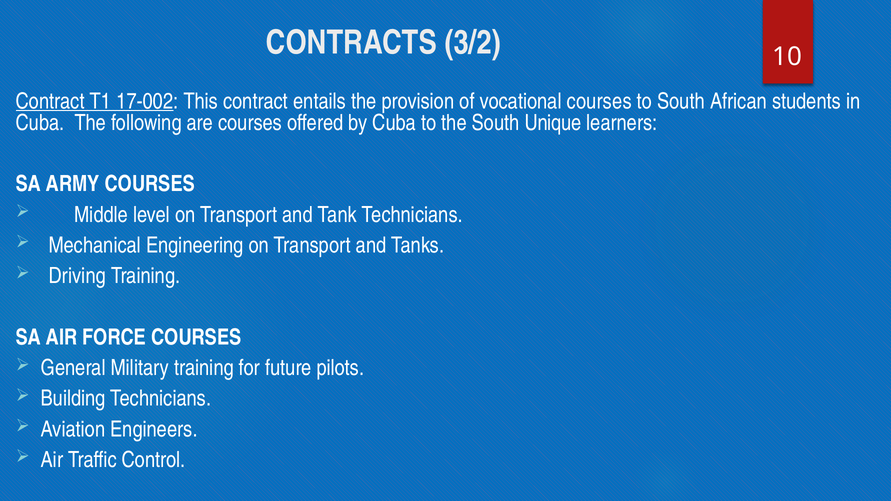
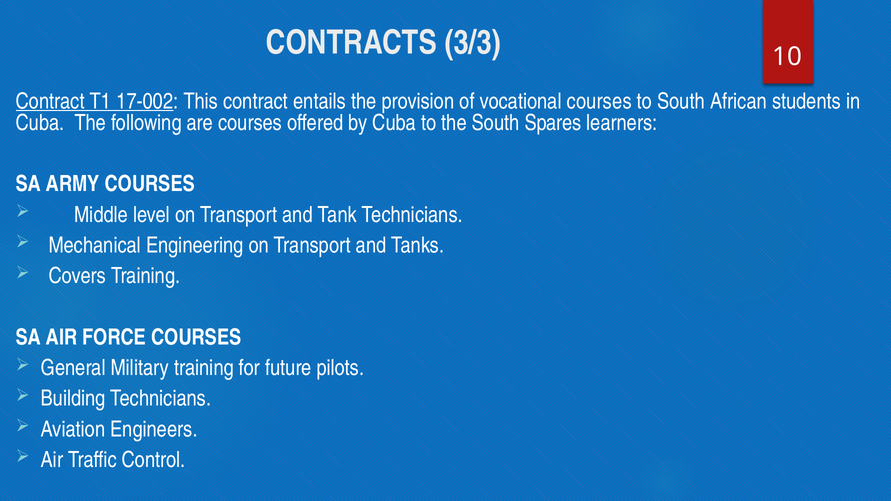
3/2: 3/2 -> 3/3 (473, 43)
Unique: Unique -> Spares (553, 123)
Driving: Driving -> Covers (77, 276)
